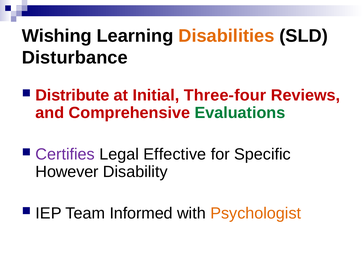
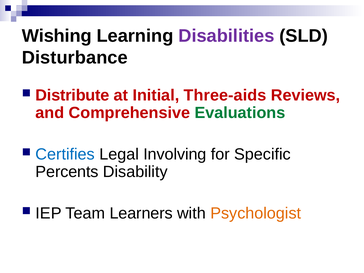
Disabilities colour: orange -> purple (226, 36)
Three-four: Three-four -> Three-aids (225, 95)
Certifies colour: purple -> blue (65, 154)
Effective: Effective -> Involving (175, 154)
However: However -> Percents (67, 172)
Informed: Informed -> Learners (141, 213)
